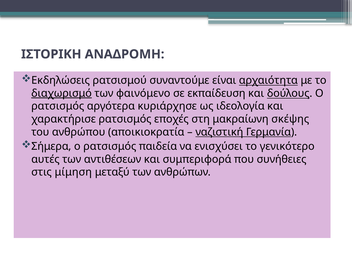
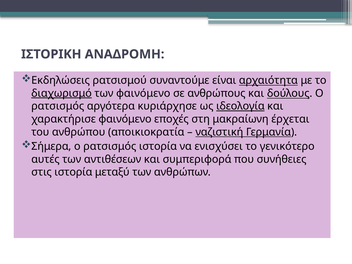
εκπαίδευση: εκπαίδευση -> ανθρώπους (216, 93)
ιδεολογία underline: none -> present (240, 106)
χαρακτήρισε ρατσισμός: ρατσισμός -> φαινόμενο (125, 119)
σκέψης: σκέψης -> έρχεται (290, 119)
ρατσισμός παιδεία: παιδεία -> ιστορία (158, 146)
στις μίμηση: μίμηση -> ιστορία (73, 172)
